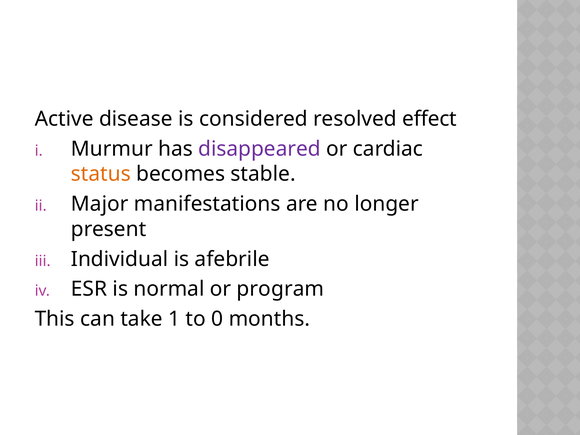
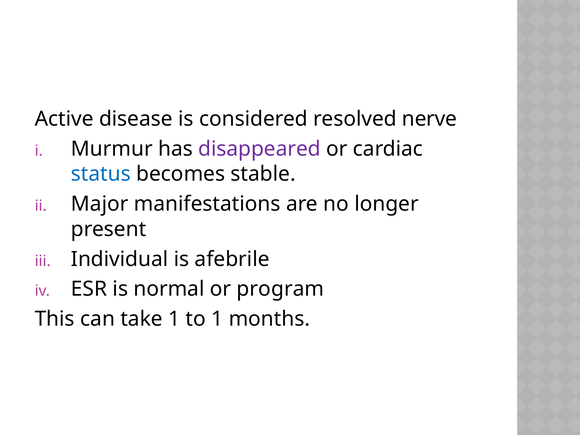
effect: effect -> nerve (429, 119)
status colour: orange -> blue (101, 174)
to 0: 0 -> 1 (217, 319)
